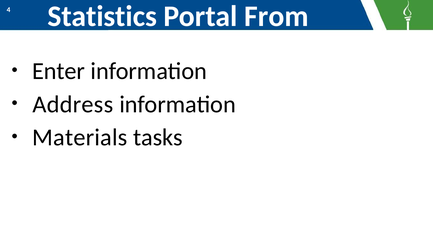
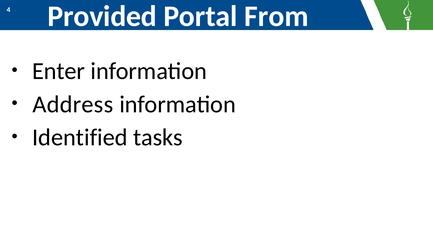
Statistics: Statistics -> Provided (102, 16)
Materials: Materials -> Identified (80, 137)
